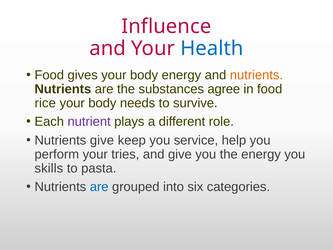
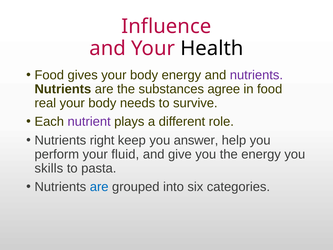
Health colour: blue -> black (212, 48)
nutrients colour: orange -> purple (256, 75)
rice: rice -> real (45, 103)
Nutrients give: give -> right (102, 140)
service: service -> answer (196, 140)
tries: tries -> fluid (125, 154)
